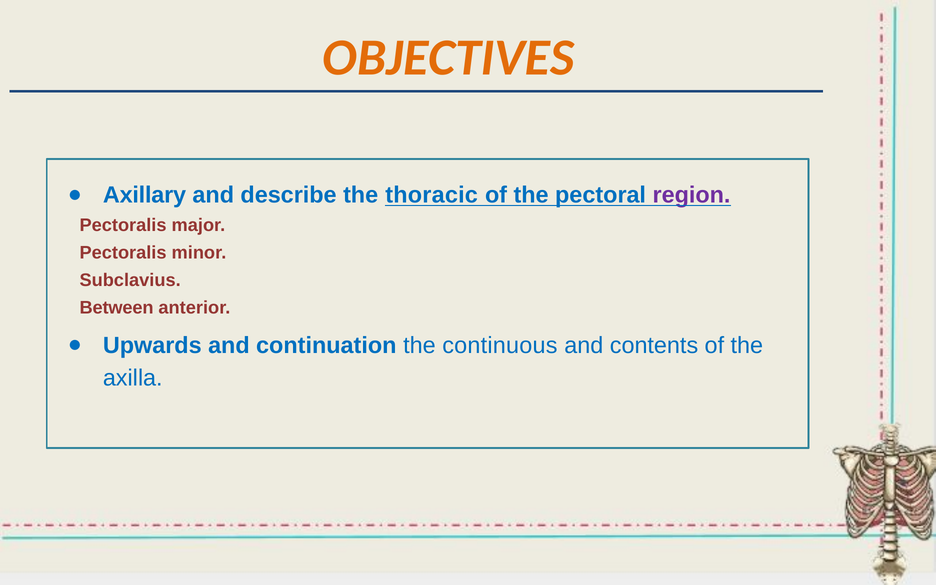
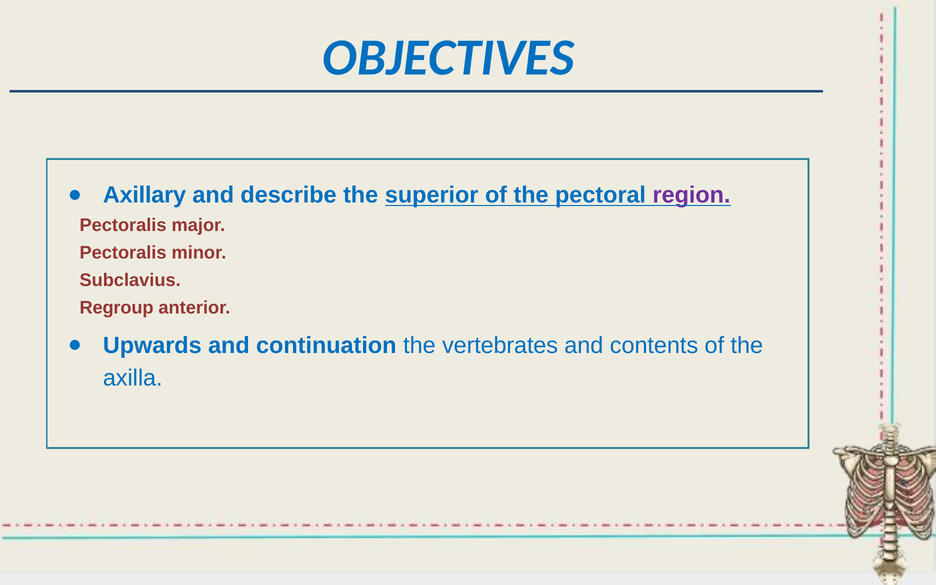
OBJECTIVES colour: orange -> blue (448, 58)
thoracic: thoracic -> superior (432, 195)
Between: Between -> Regroup (117, 308)
continuous: continuous -> vertebrates (500, 346)
